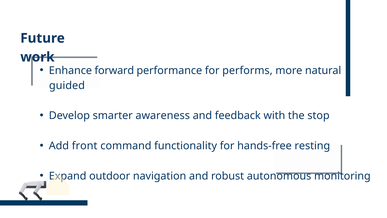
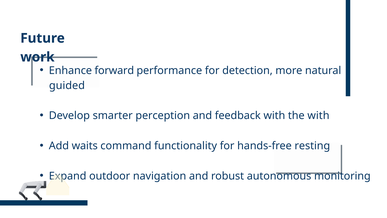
performs: performs -> detection (247, 70)
awareness: awareness -> perception (163, 116)
the stop: stop -> with (318, 116)
front: front -> waits (85, 146)
